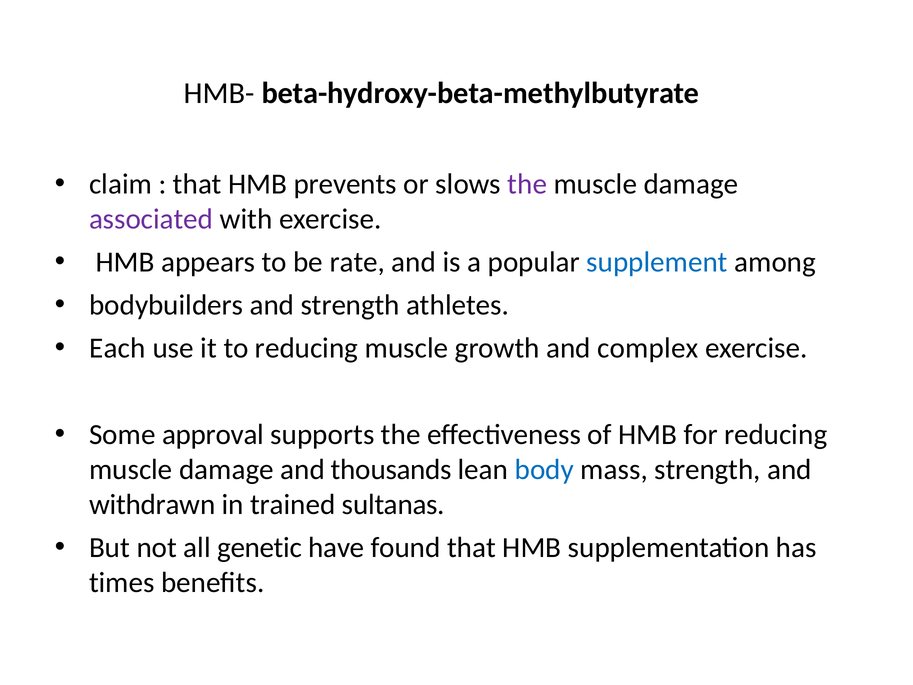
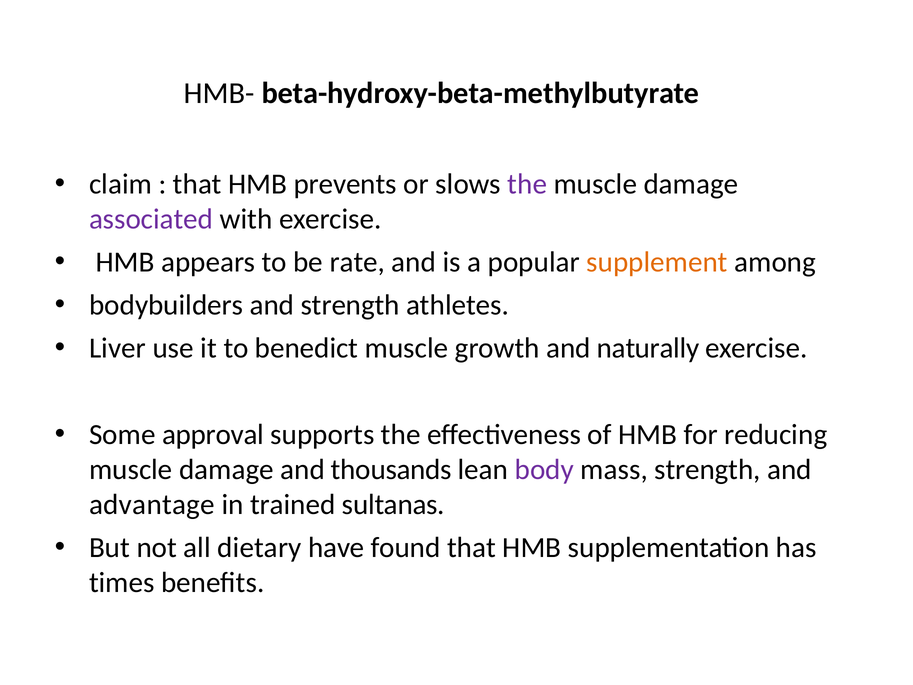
supplement colour: blue -> orange (657, 262)
Each: Each -> Liver (117, 348)
to reducing: reducing -> benedict (307, 348)
complex: complex -> naturally (648, 348)
body colour: blue -> purple (544, 469)
withdrawn: withdrawn -> advantage (152, 504)
genetic: genetic -> dietary (259, 547)
